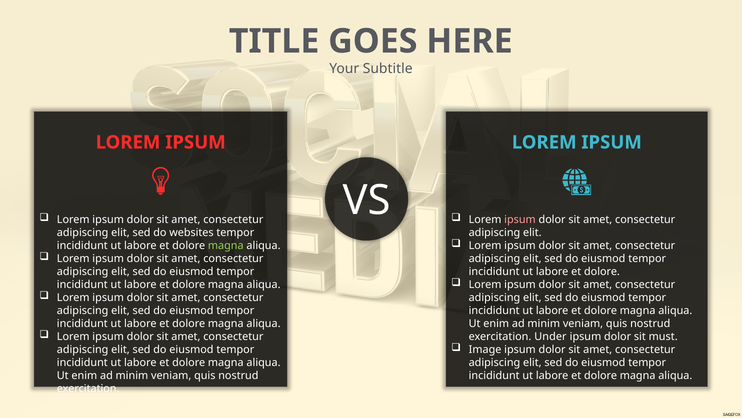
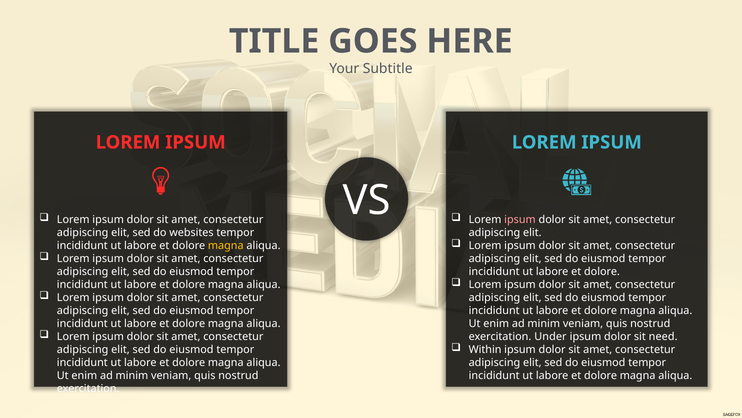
magna colour: light green -> yellow (226, 245)
must: must -> need (663, 336)
Image: Image -> Within (485, 349)
